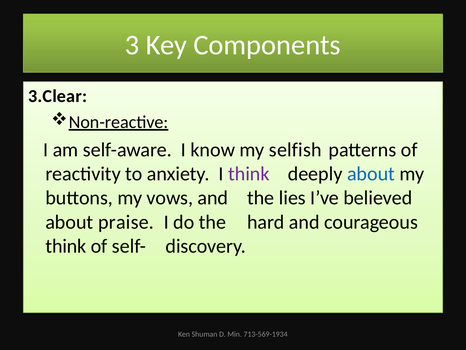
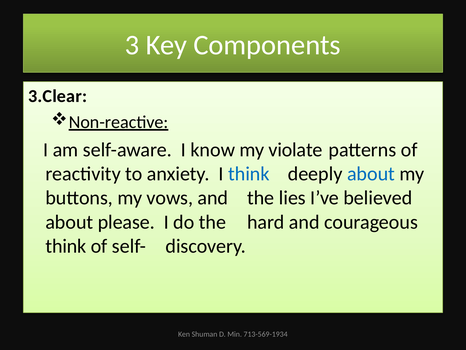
selfish: selfish -> violate (296, 150)
think colour: purple -> blue (249, 174)
praise: praise -> please (126, 222)
